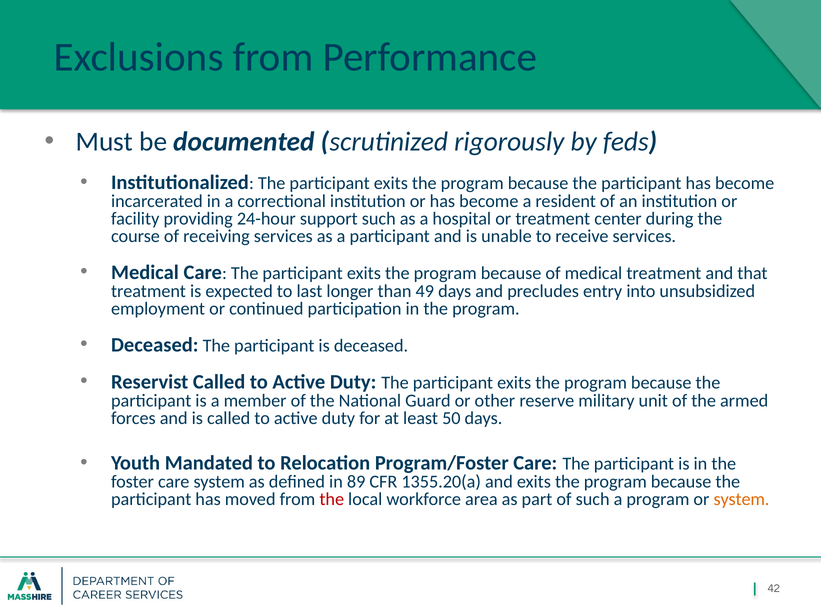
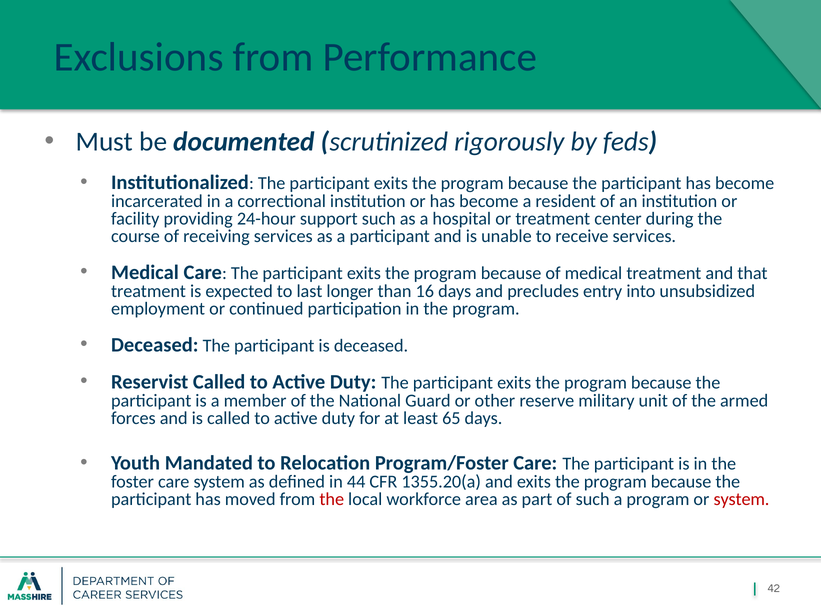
49: 49 -> 16 (425, 291)
50: 50 -> 65 (451, 418)
89: 89 -> 44 (356, 482)
system colour: orange -> red (741, 499)
